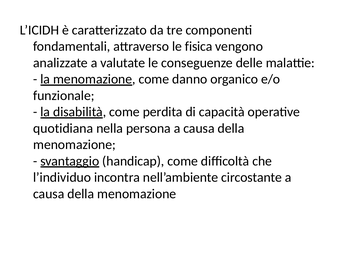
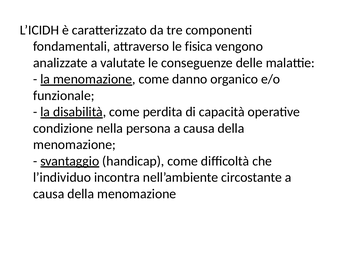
quotidiana: quotidiana -> condizione (63, 128)
